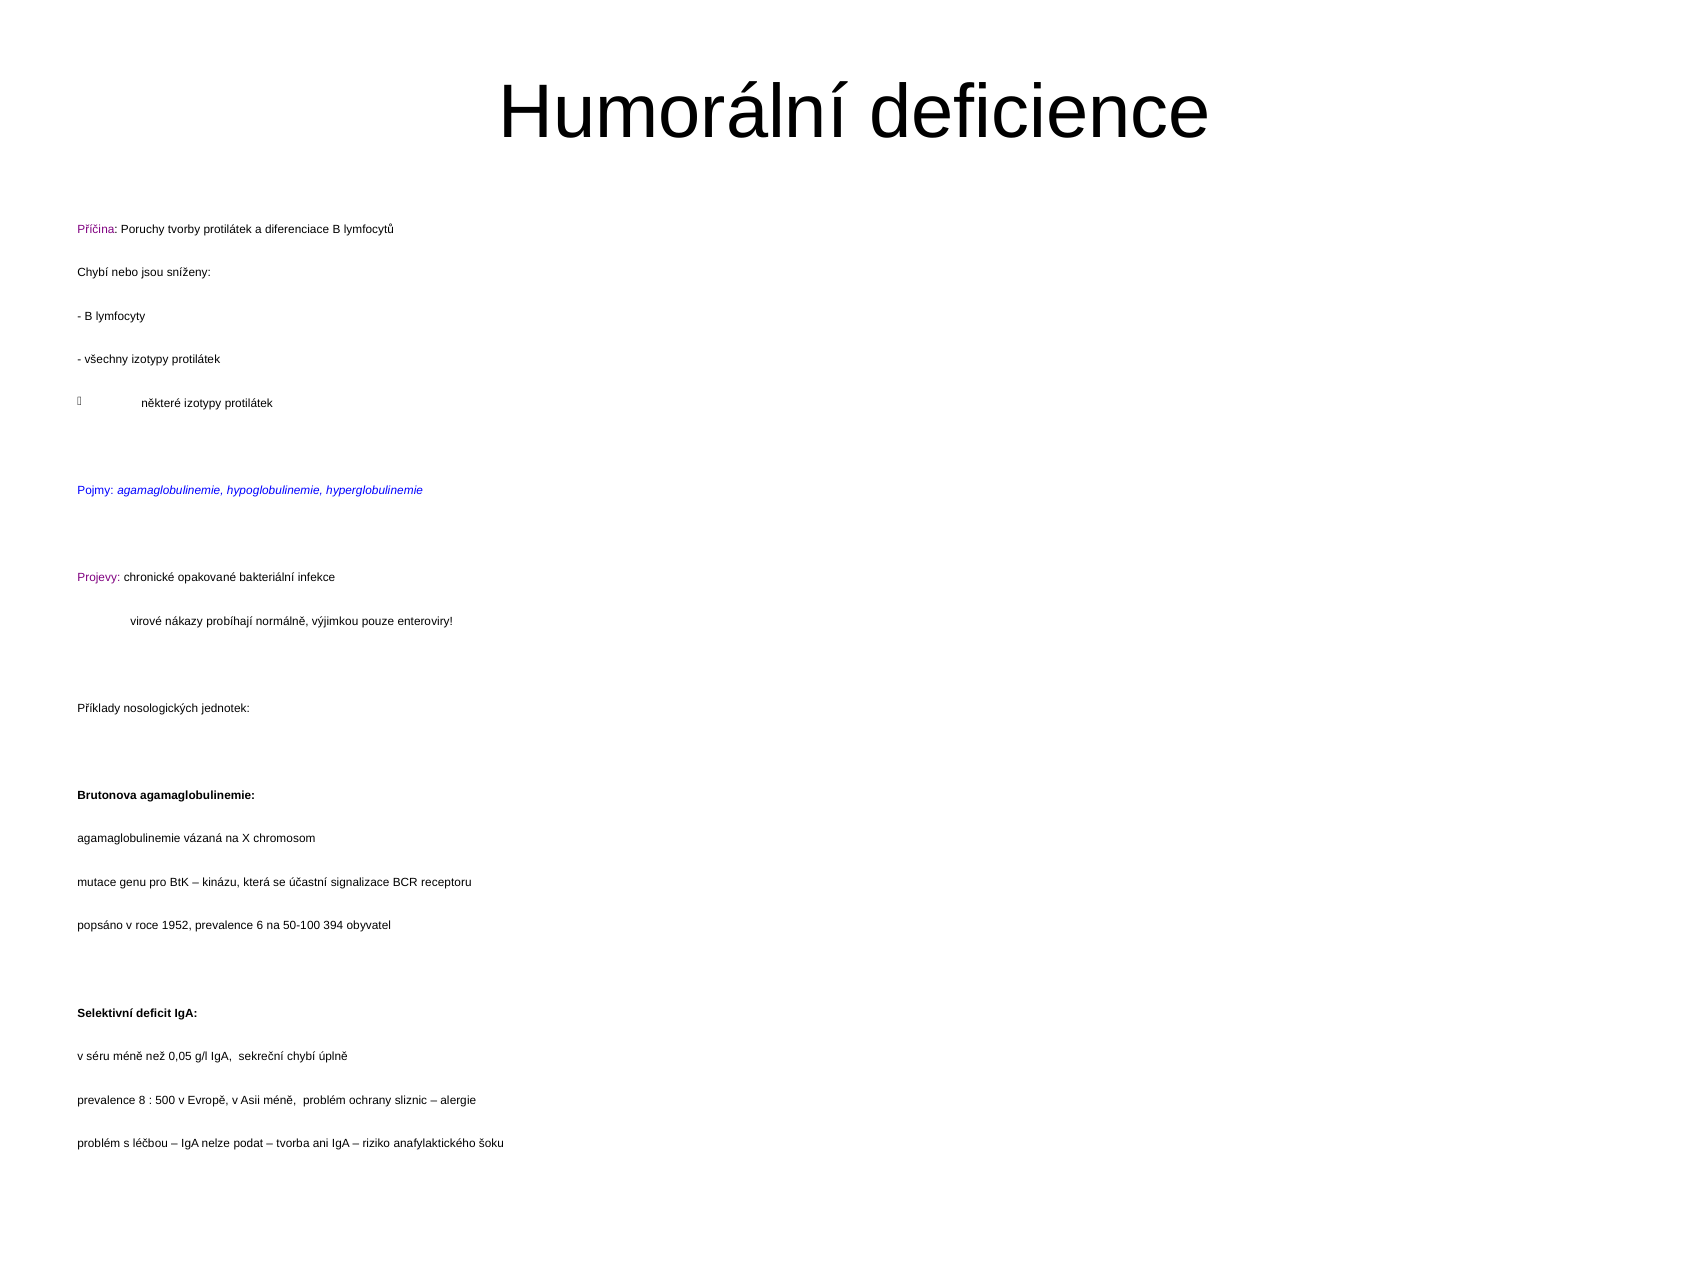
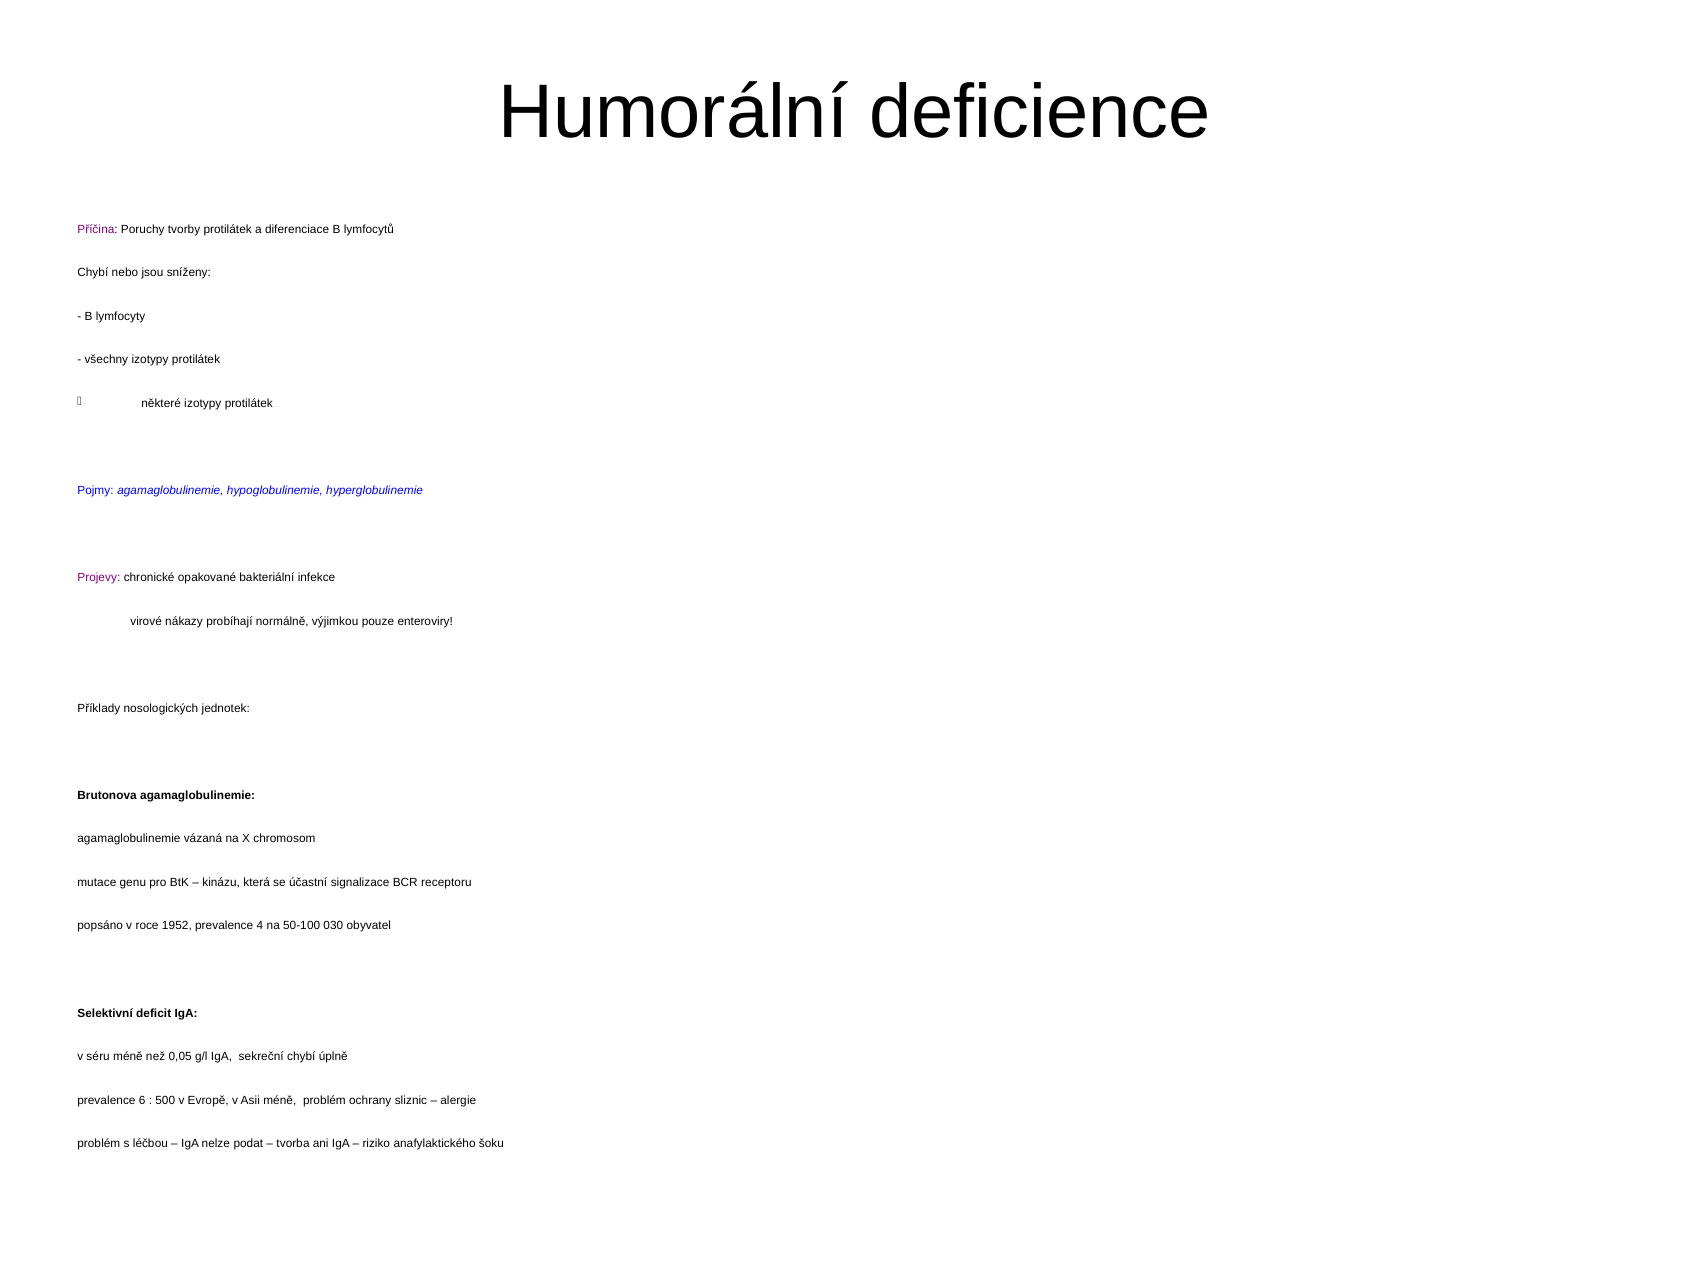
6: 6 -> 4 (260, 926)
394: 394 -> 030 (333, 926)
8: 8 -> 6 (142, 1100)
